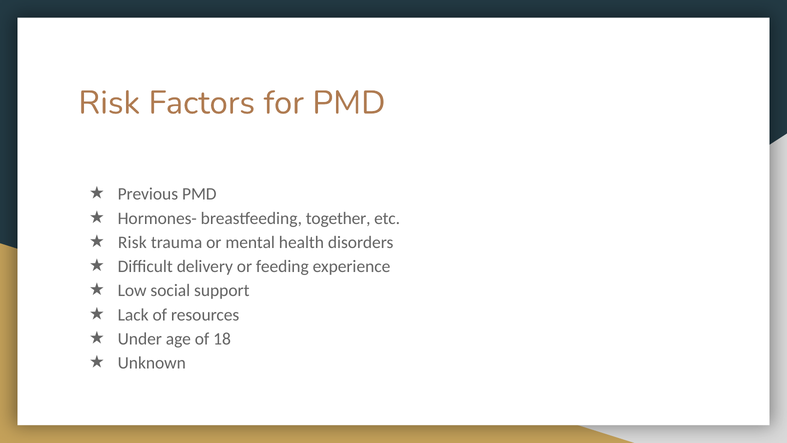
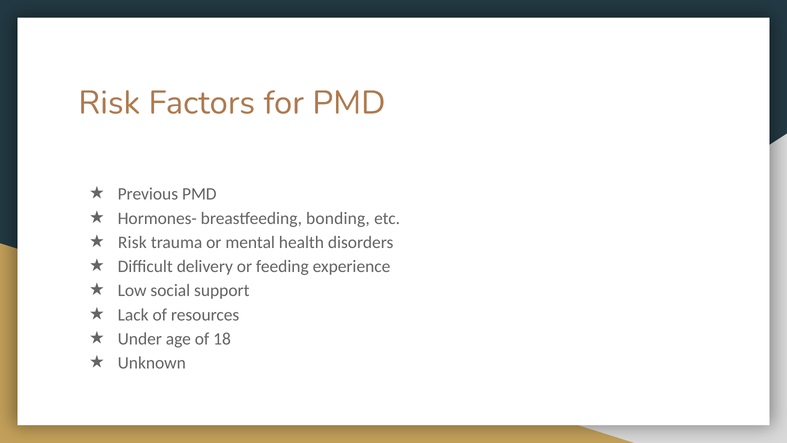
together: together -> bonding (338, 218)
